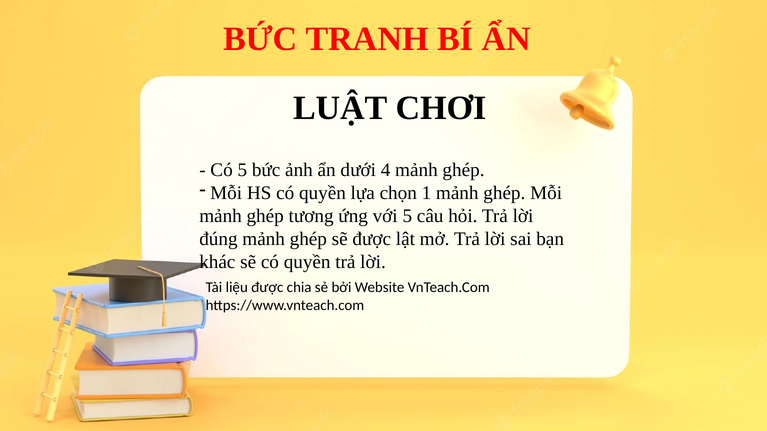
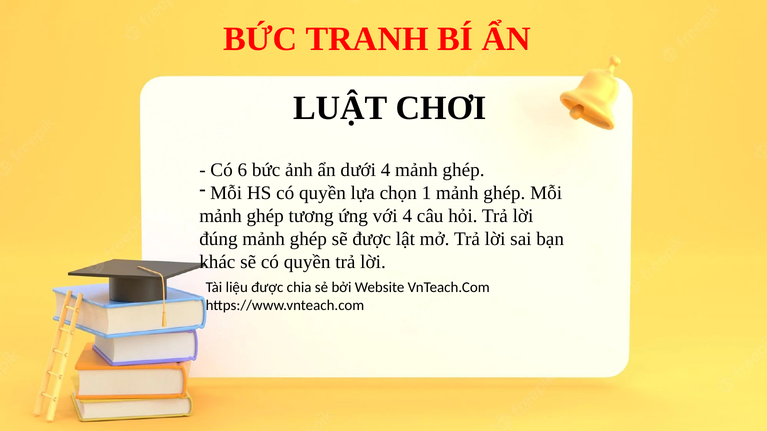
Có 5: 5 -> 6 (242, 170)
với 5: 5 -> 4 (407, 216)
